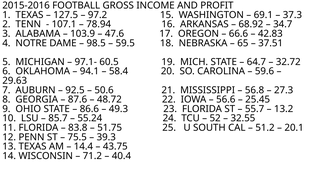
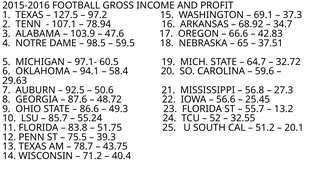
14.4: 14.4 -> 78.7 (83, 147)
